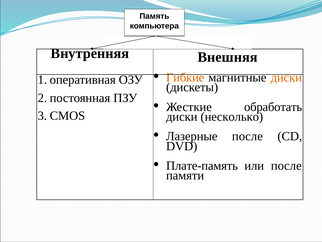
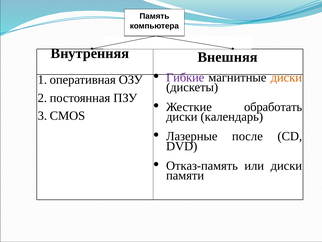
Гибкие colour: orange -> purple (185, 77)
несколько: несколько -> календарь (232, 116)
Плате-память: Плате-память -> Отказ-память (202, 165)
или после: после -> диски (286, 165)
